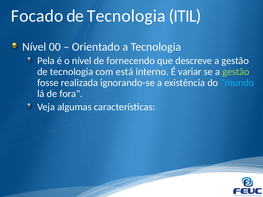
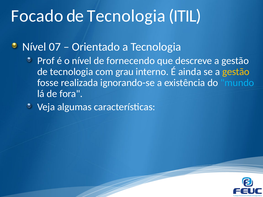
00: 00 -> 07 (55, 47)
Pela: Pela -> Prof (46, 61)
está: está -> grau (125, 72)
variar: variar -> ainda (190, 72)
gestão colour: light green -> yellow (236, 72)
